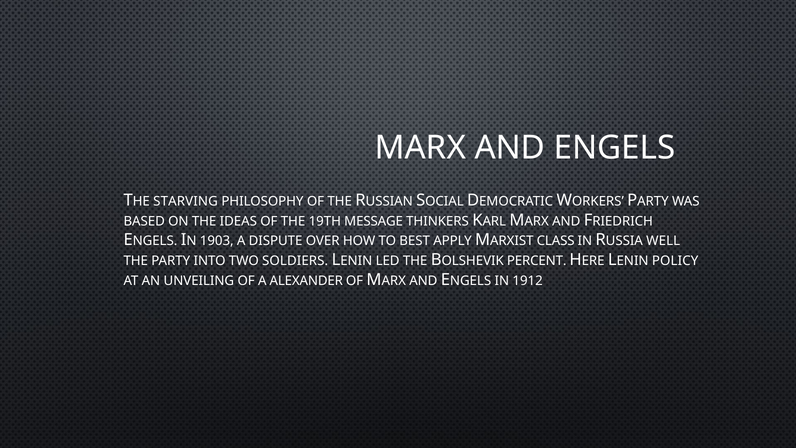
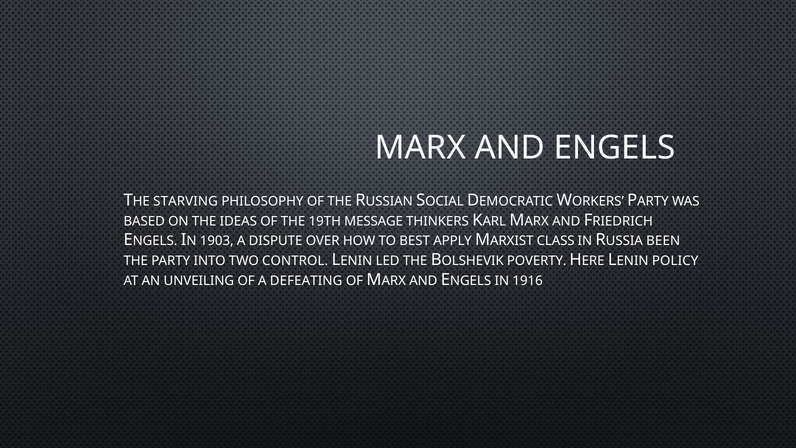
WELL: WELL -> BEEN (663, 241)
SOLDIERS: SOLDIERS -> CONTROL (295, 261)
PERCENT: PERCENT -> POVERTY (537, 261)
ALEXANDER: ALEXANDER -> DEFEATING (306, 281)
1912: 1912 -> 1916 (528, 281)
